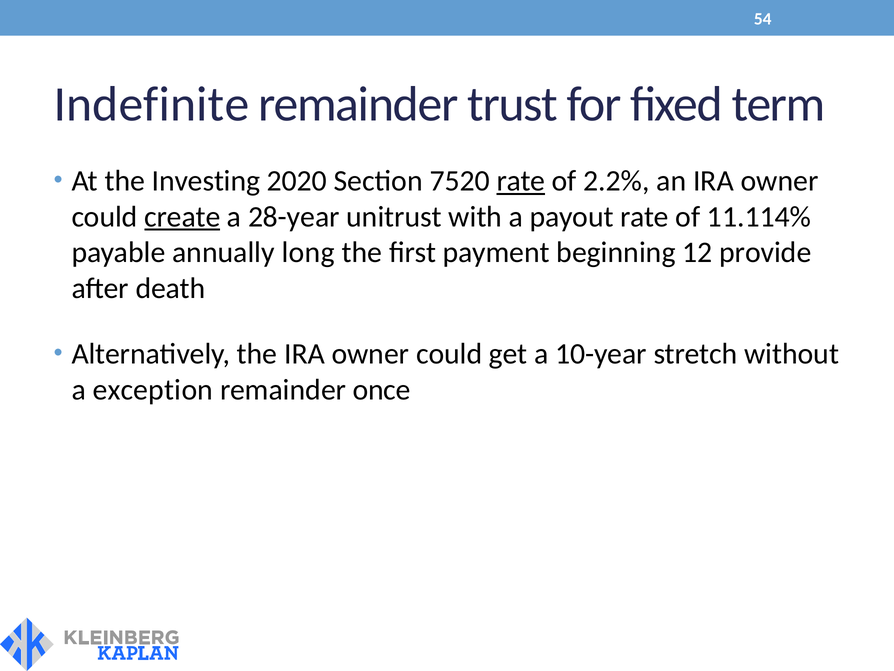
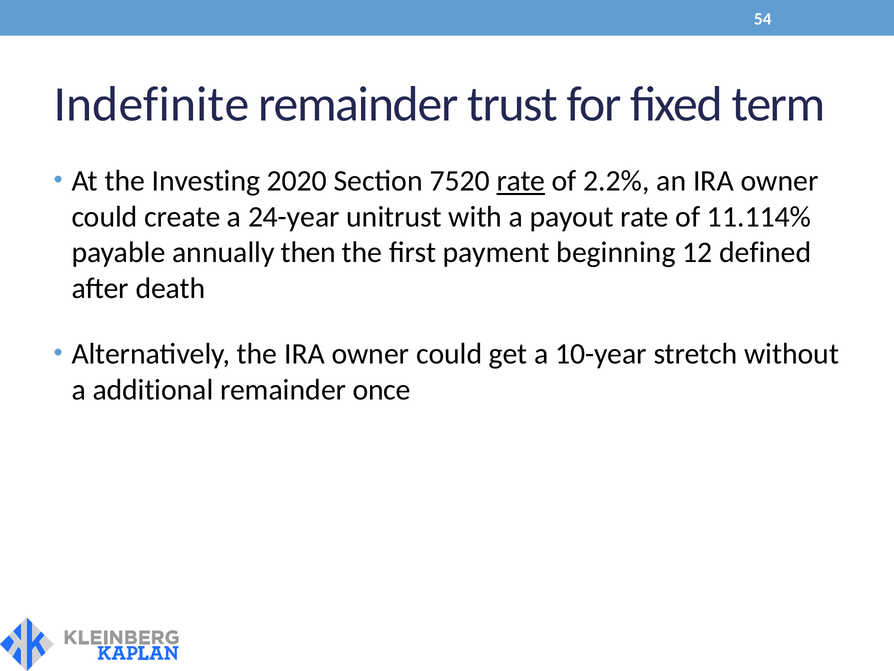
create underline: present -> none (182, 217)
28-year: 28-year -> 24-year (294, 217)
long: long -> then (308, 252)
provide: provide -> defined (765, 252)
exception: exception -> additional (153, 389)
